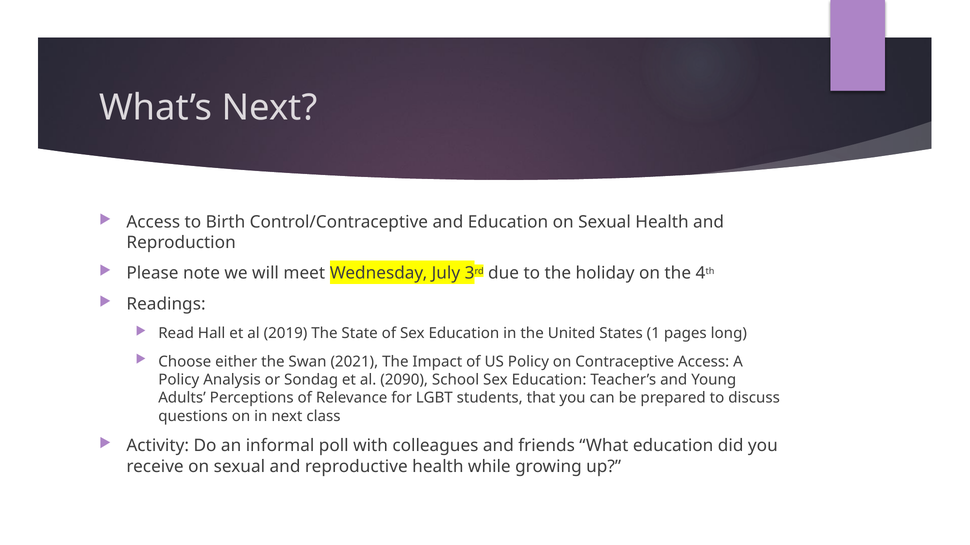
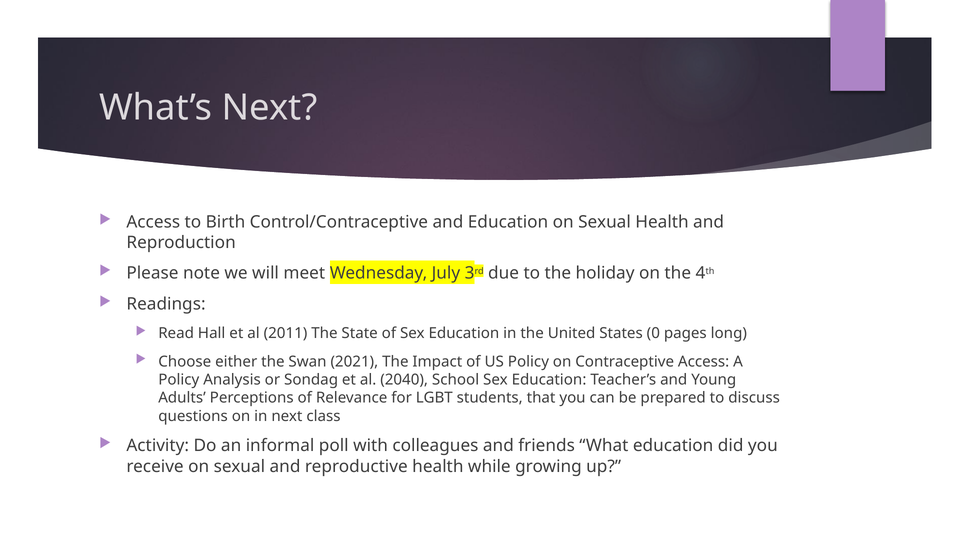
2019: 2019 -> 2011 (286, 334)
1: 1 -> 0 (653, 334)
2090: 2090 -> 2040 (404, 380)
